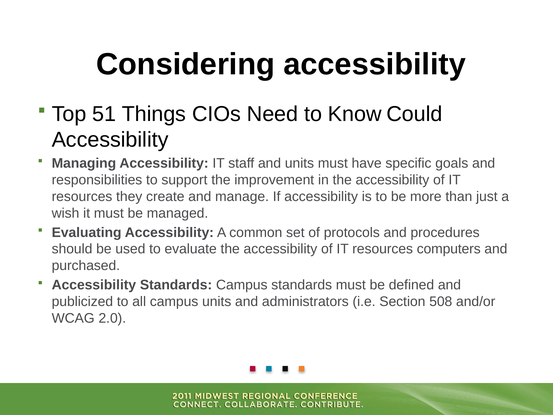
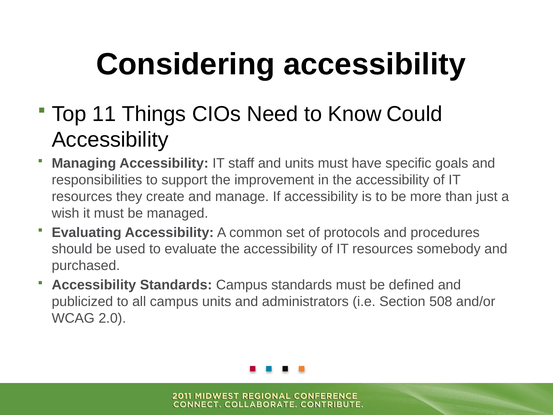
51: 51 -> 11 (104, 114)
computers: computers -> somebody (449, 249)
